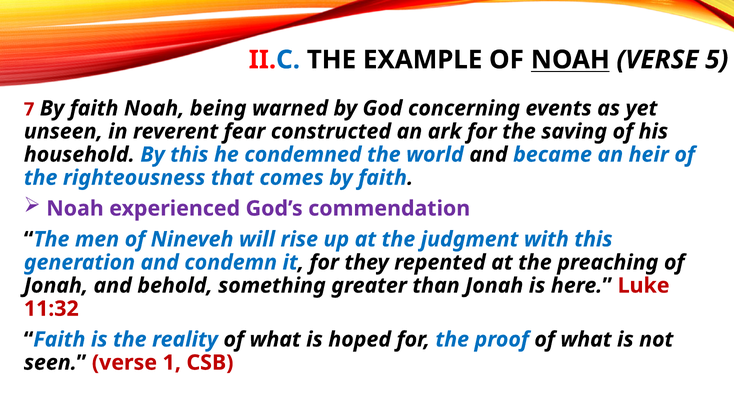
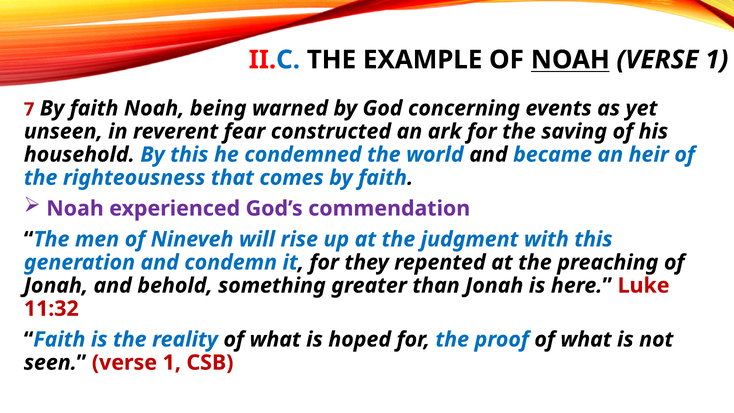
NOAH VERSE 5: 5 -> 1 (717, 60)
